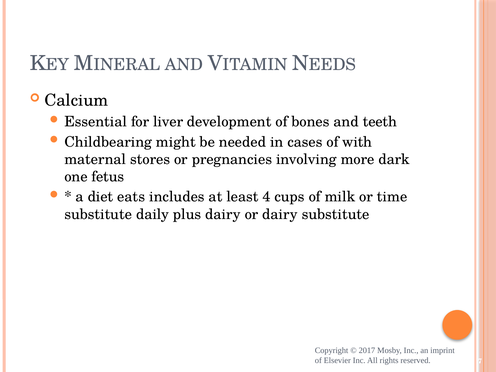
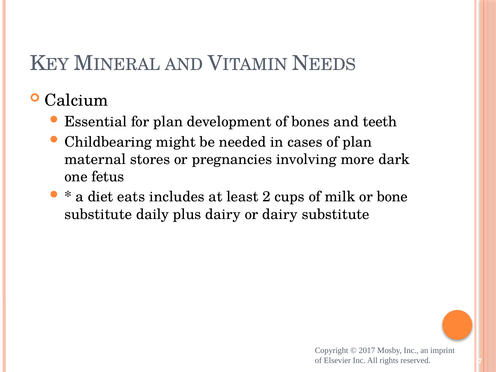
for liver: liver -> plan (168, 122)
of with: with -> plan (357, 142)
4: 4 -> 2 (266, 197)
time: time -> bone (392, 197)
